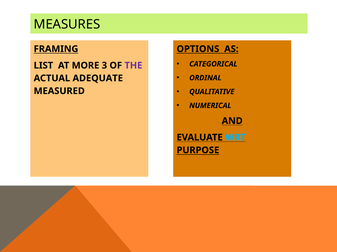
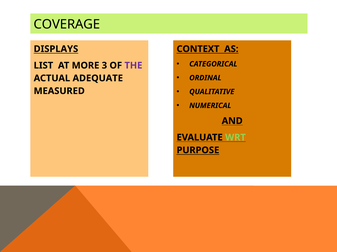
MEASURES: MEASURES -> COVERAGE (67, 24)
FRAMING: FRAMING -> DISPLAYS (56, 49)
OPTIONS: OPTIONS -> CONTEXT (198, 49)
WRT colour: light blue -> light green (235, 138)
